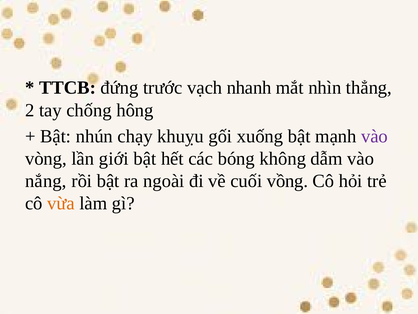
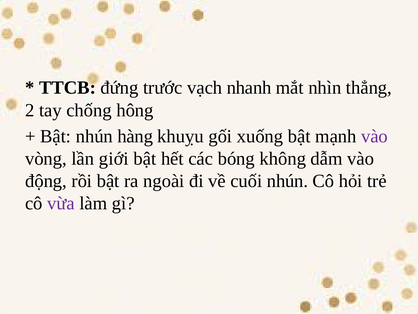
chạy: chạy -> hàng (135, 136)
nắng: nắng -> động (46, 181)
cuối vồng: vồng -> nhún (287, 181)
vừa colour: orange -> purple (61, 203)
